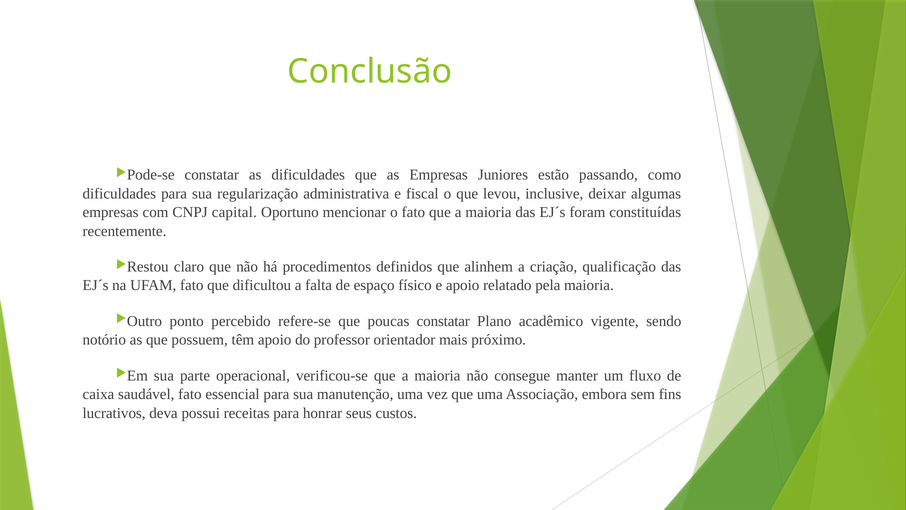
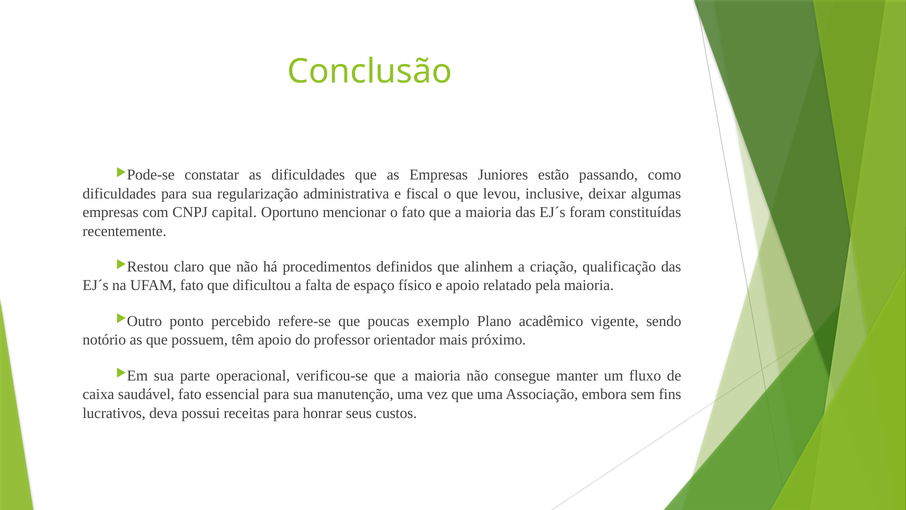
poucas constatar: constatar -> exemplo (443, 321)
